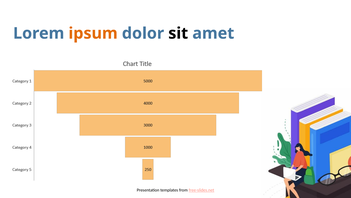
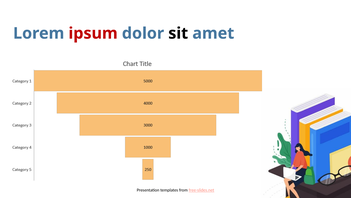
ipsum colour: orange -> red (93, 33)
